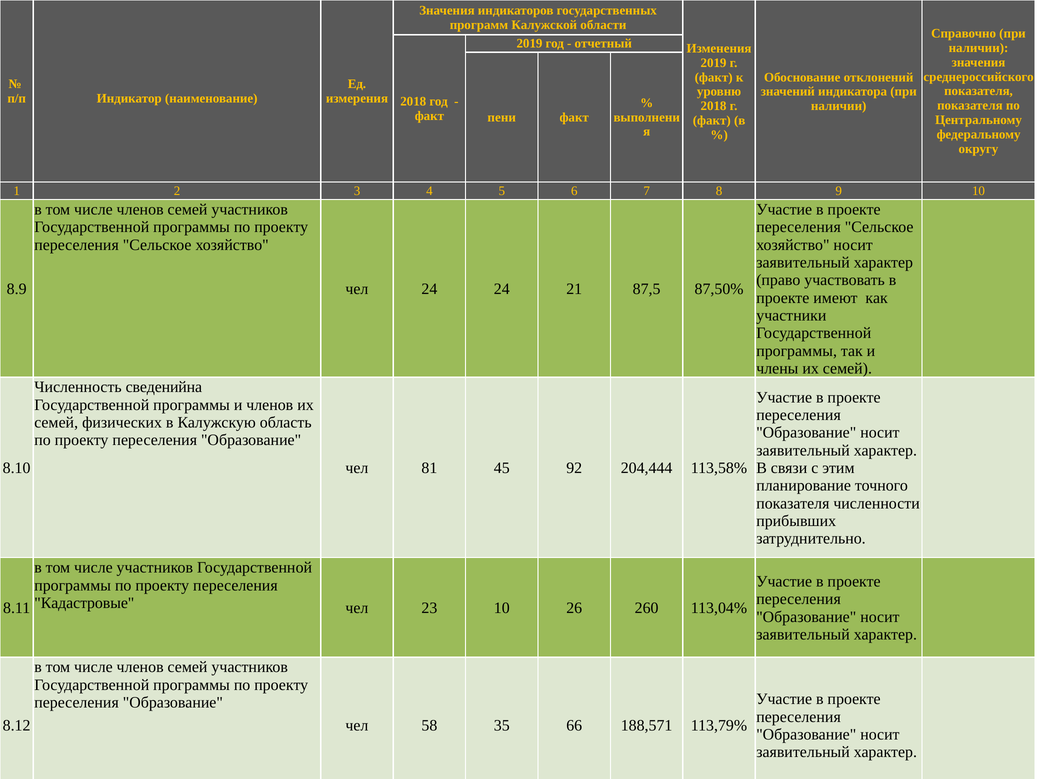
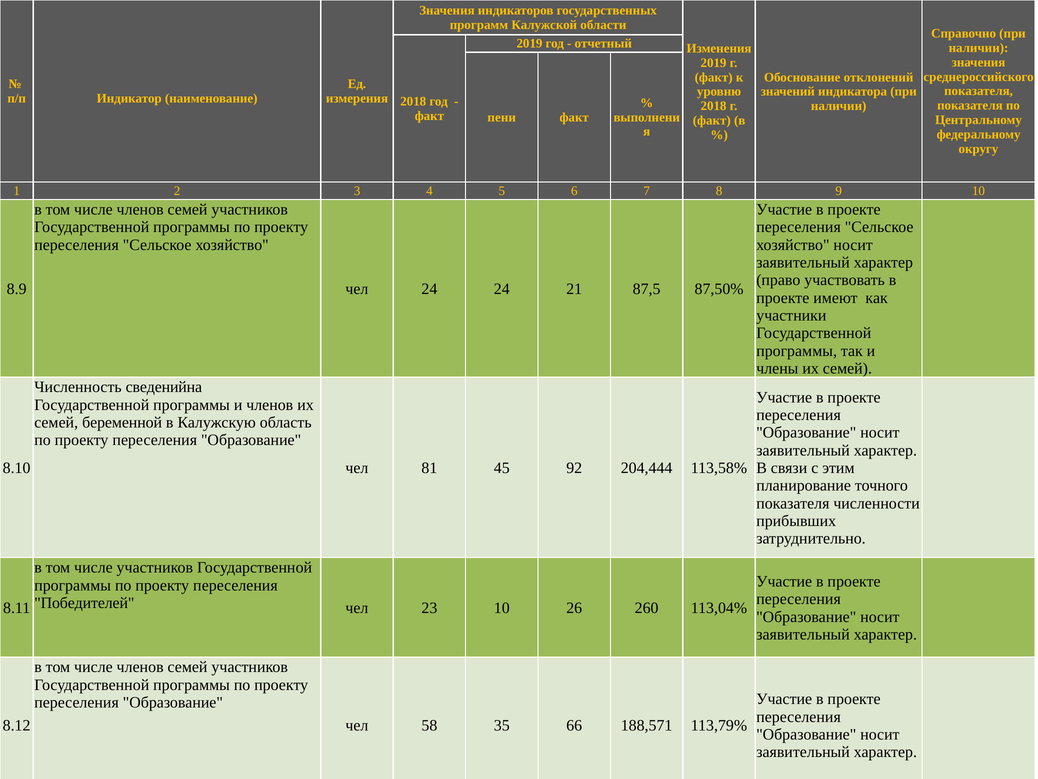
физических: физических -> беременной (122, 422)
Кадастровые: Кадастровые -> Победителей (84, 603)
